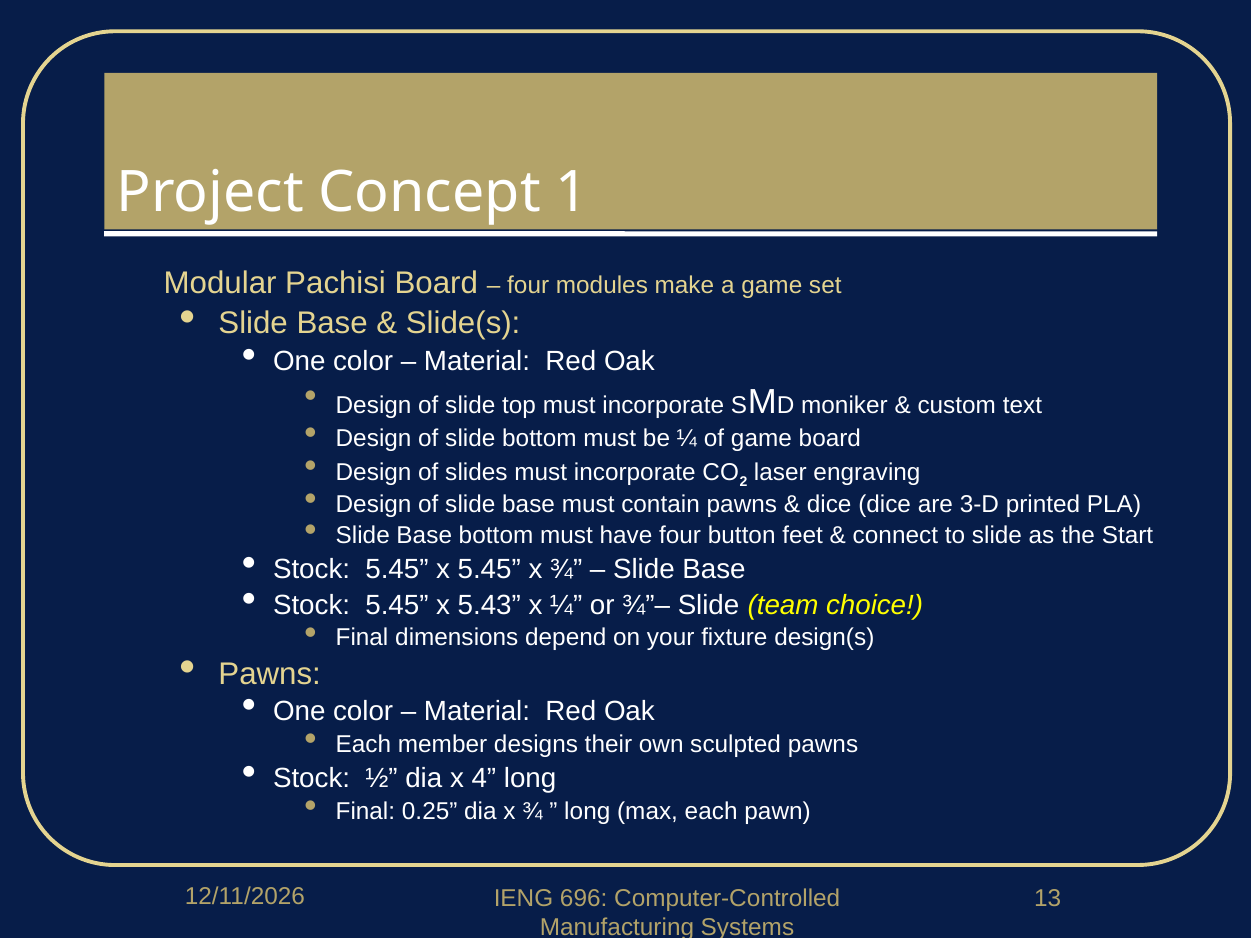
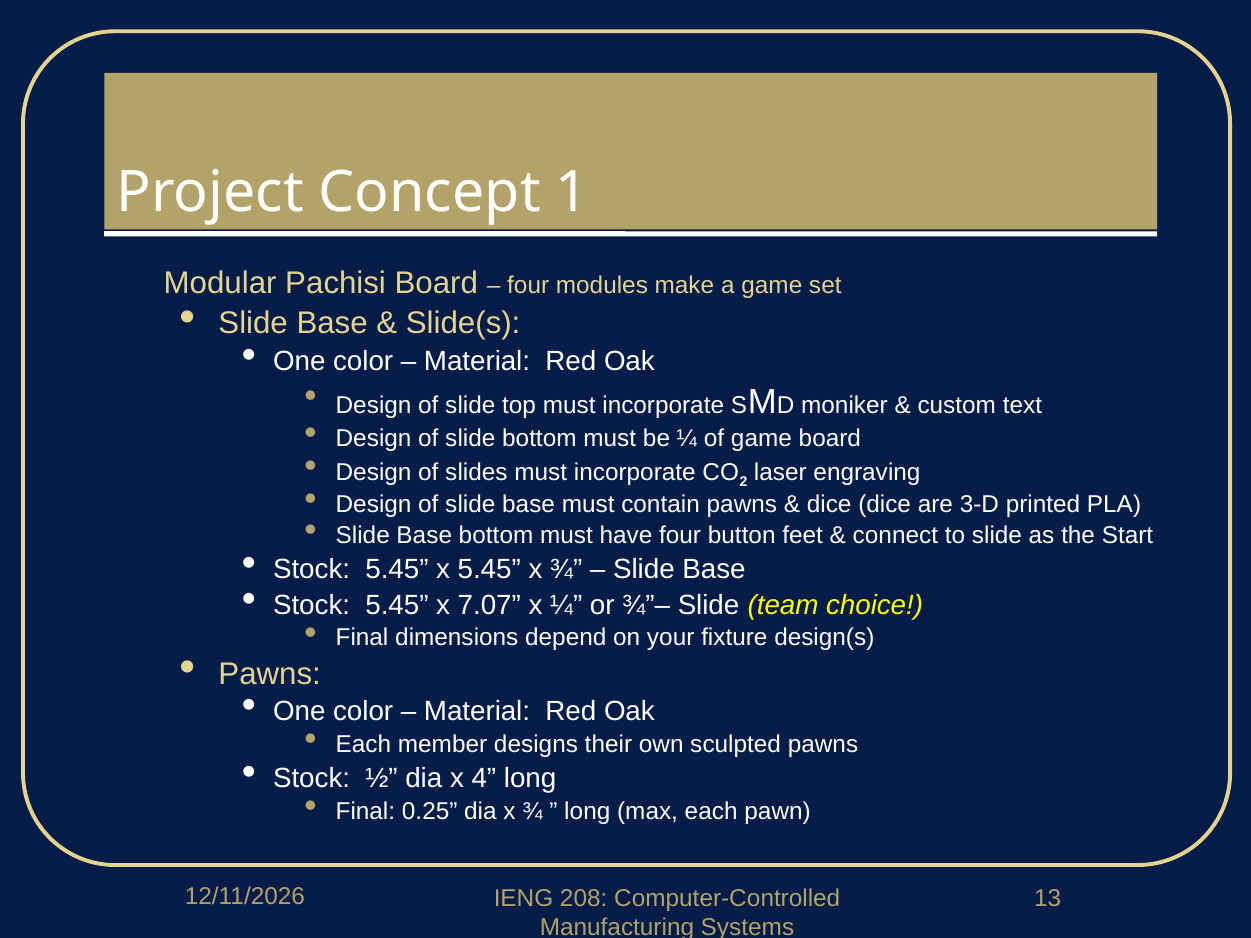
5.43: 5.43 -> 7.07 (489, 605)
696: 696 -> 208 (584, 899)
